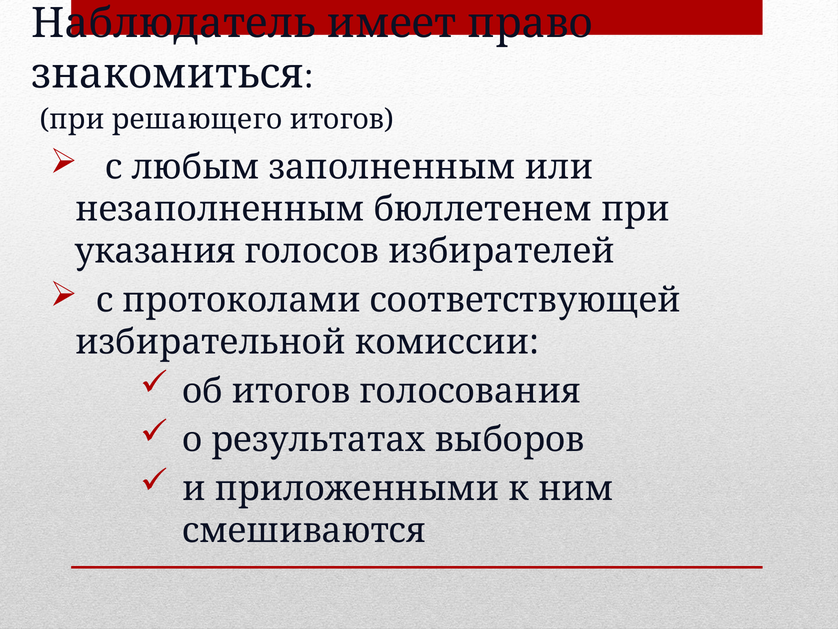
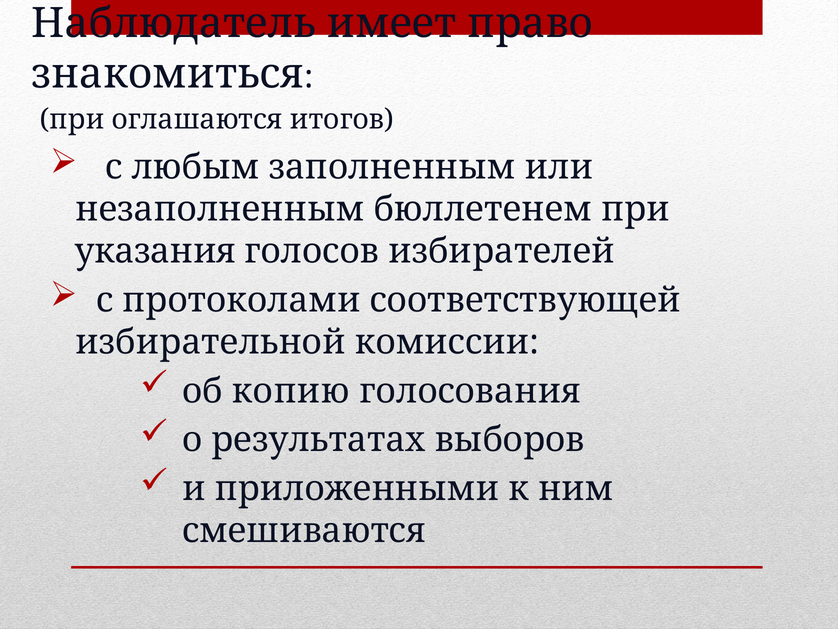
решающего: решающего -> оглашаются (197, 119)
об итогов: итогов -> копию (291, 391)
